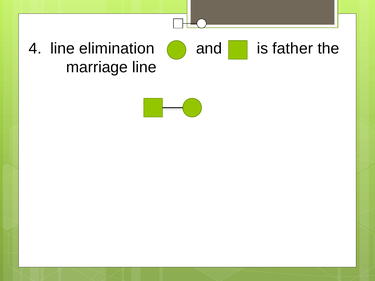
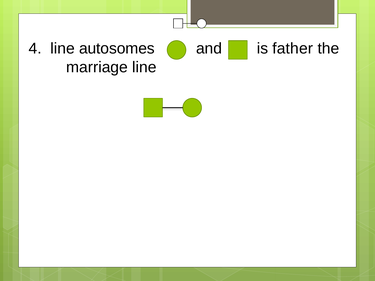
elimination: elimination -> autosomes (117, 49)
